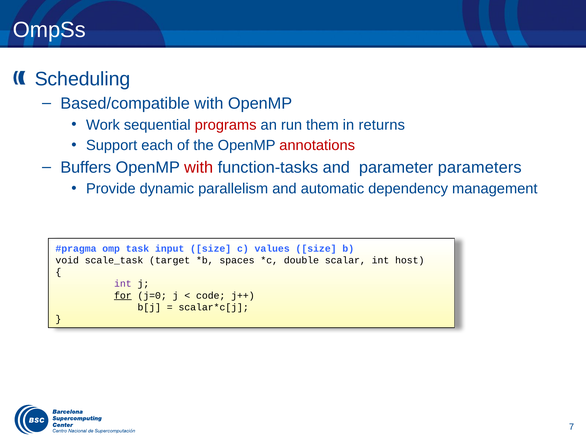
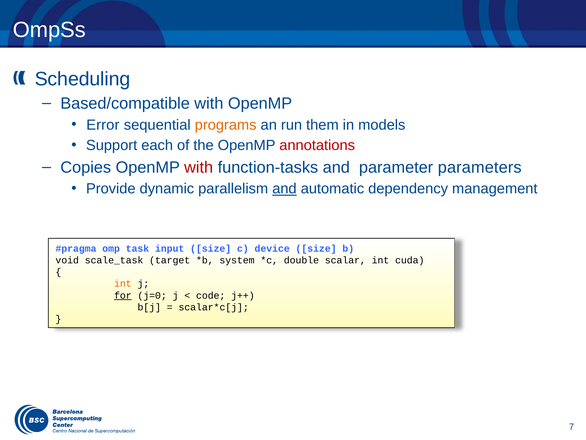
Work: Work -> Error (103, 125)
programs colour: red -> orange (226, 125)
returns: returns -> models (382, 125)
Buffers: Buffers -> Copies (86, 167)
and underline: none -> present (284, 189)
values: values -> device (272, 248)
spaces: spaces -> system (237, 260)
host: host -> cuda (410, 260)
int colour: purple -> orange (123, 283)
